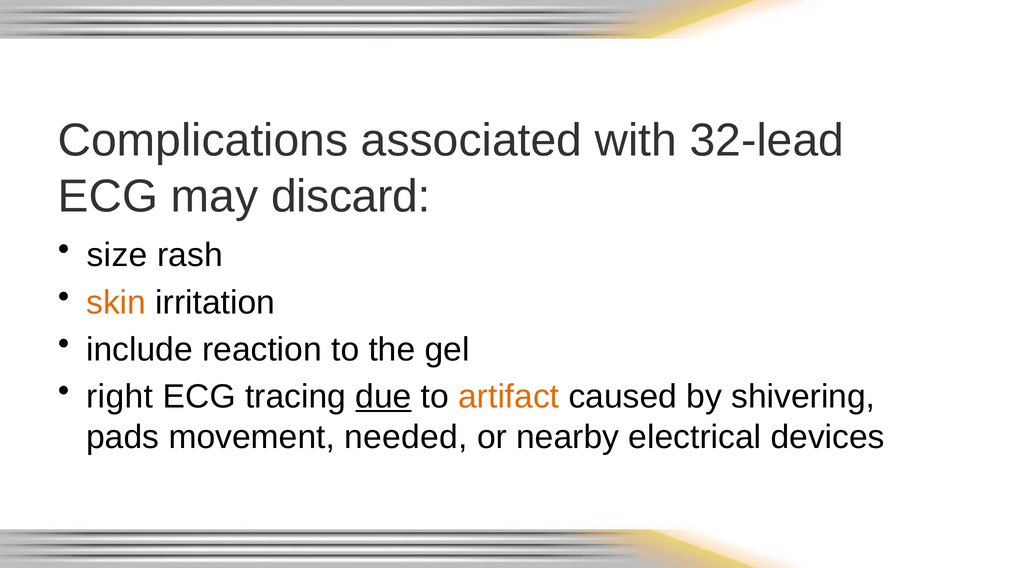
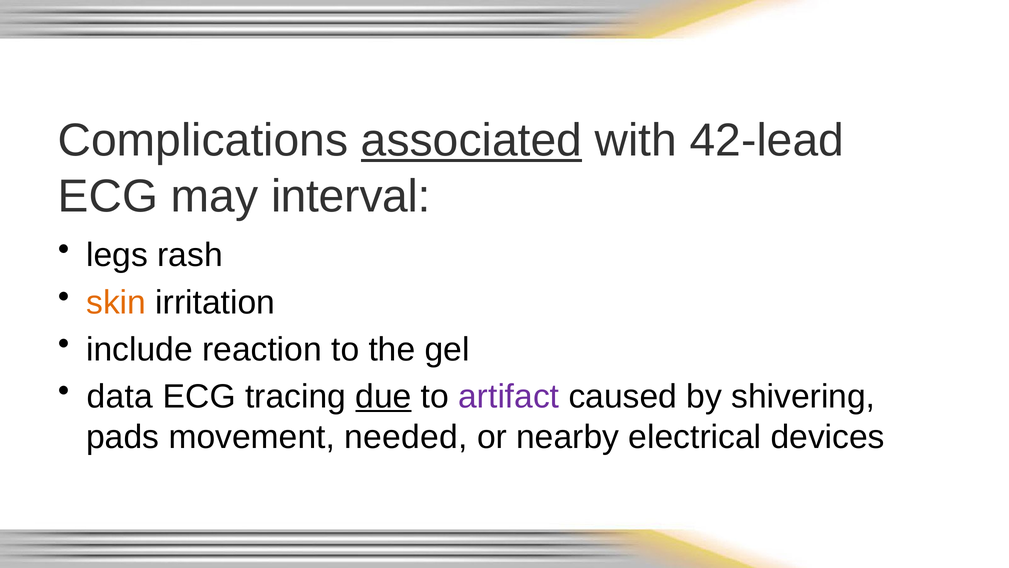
associated underline: none -> present (472, 141)
32-lead: 32-lead -> 42-lead (767, 141)
discard: discard -> interval (351, 196)
size: size -> legs (117, 255)
right: right -> data (120, 396)
artifact colour: orange -> purple (509, 396)
